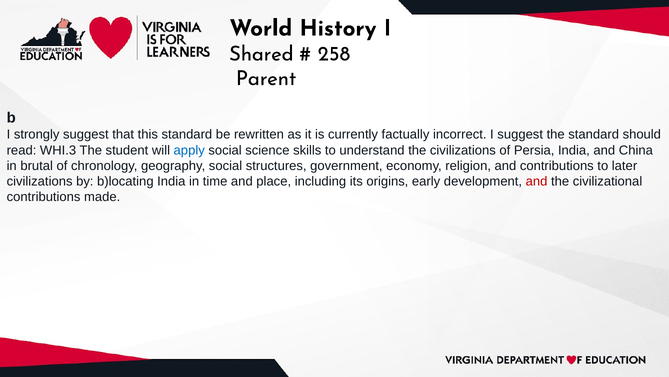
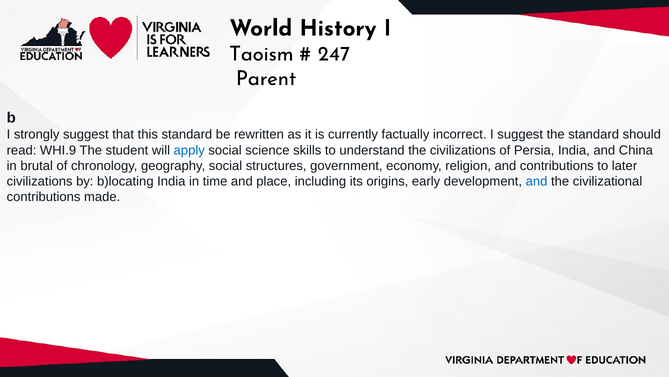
Shared: Shared -> Taoism (261, 54)
258: 258 -> 247 (334, 54)
WHI.3: WHI.3 -> WHI.9 (58, 150)
and colour: red -> blue (537, 181)
